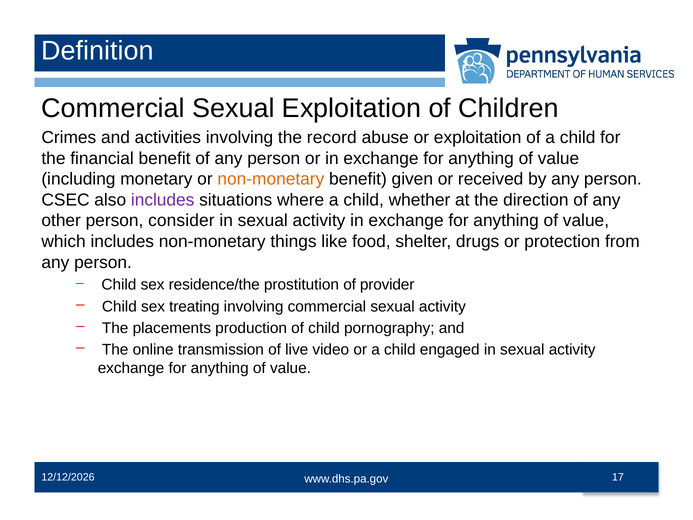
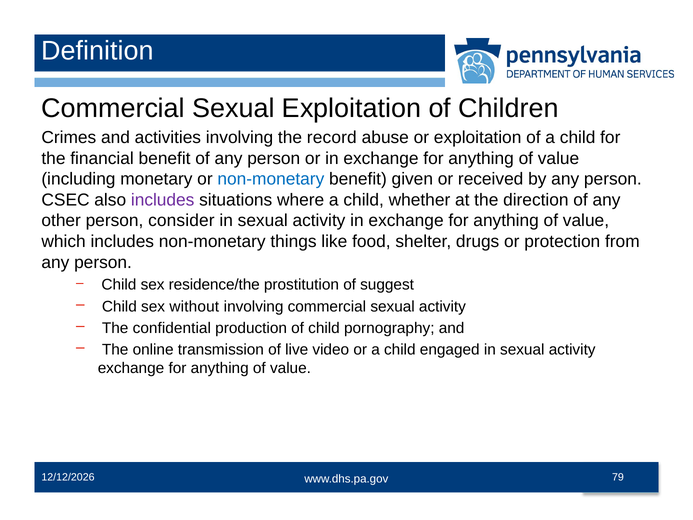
non-monetary colour: orange -> blue (271, 179)
provider: provider -> suggest (387, 285)
treating: treating -> without (194, 306)
placements: placements -> confidential (172, 328)
17: 17 -> 79 (618, 477)
